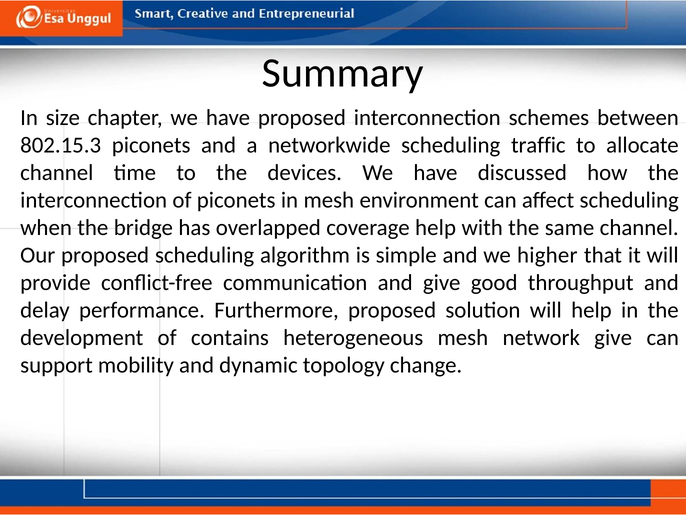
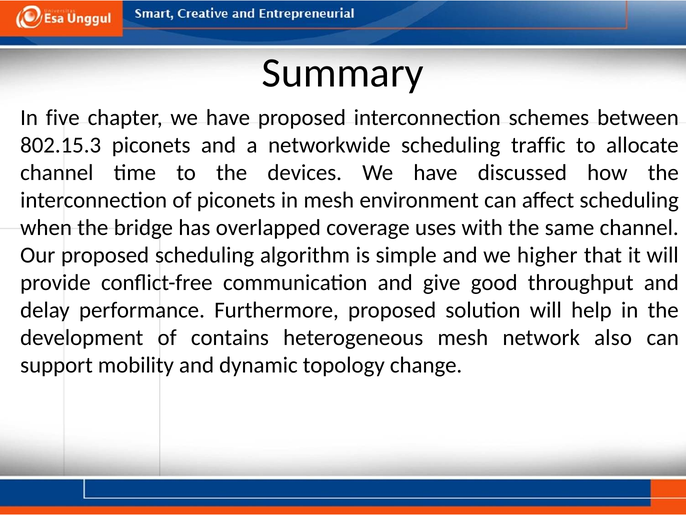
size: size -> five (63, 118)
coverage help: help -> uses (436, 227)
network give: give -> also (613, 337)
